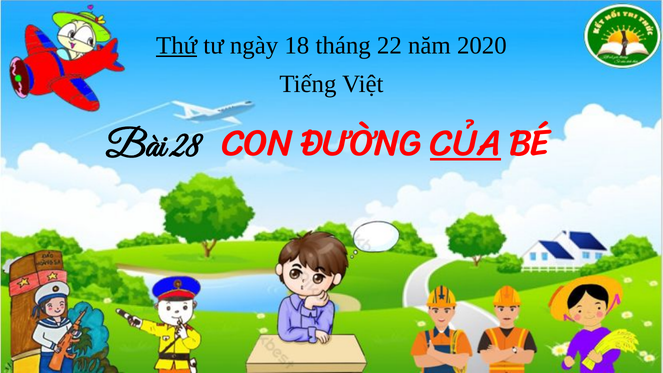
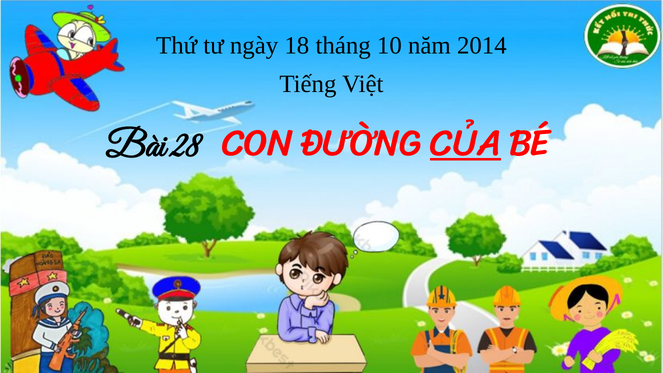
Thứ underline: present -> none (177, 45)
22: 22 -> 10 (389, 45)
2020: 2020 -> 2014 (482, 45)
